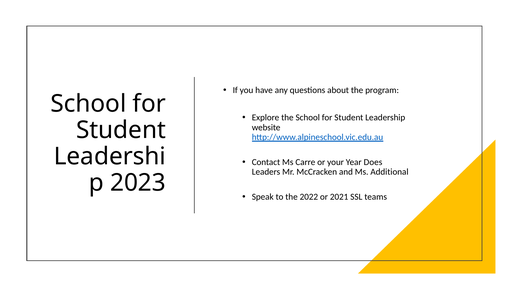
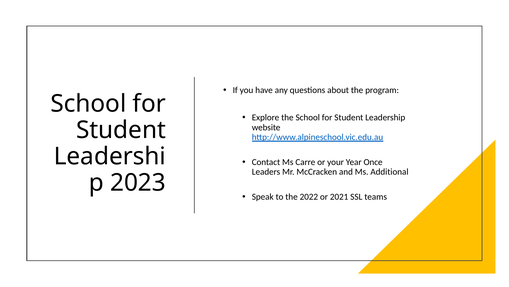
Does: Does -> Once (373, 162)
